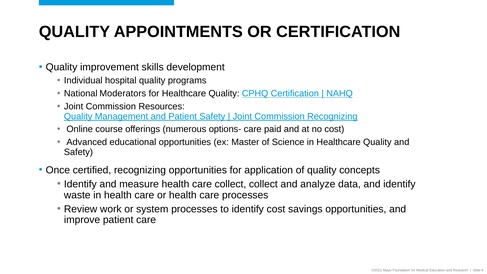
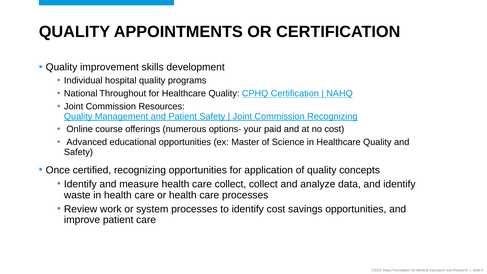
Moderators: Moderators -> Throughout (123, 94)
options- care: care -> your (253, 129)
